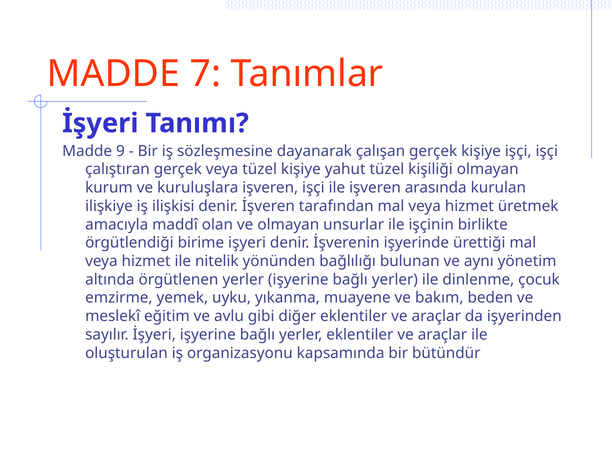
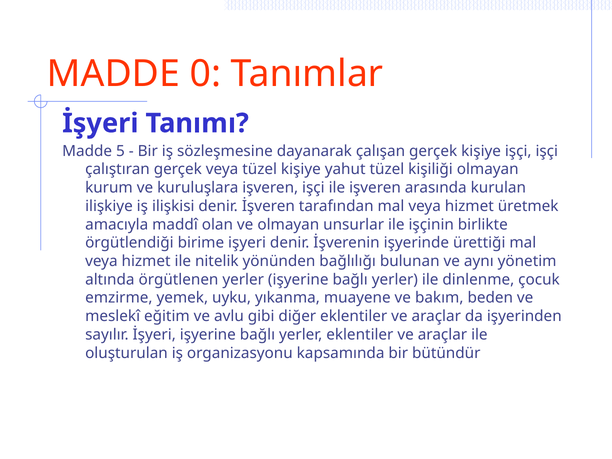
7: 7 -> 0 (205, 74)
9: 9 -> 5 (120, 151)
